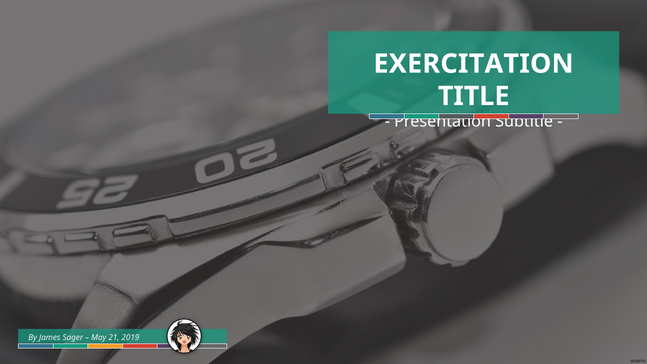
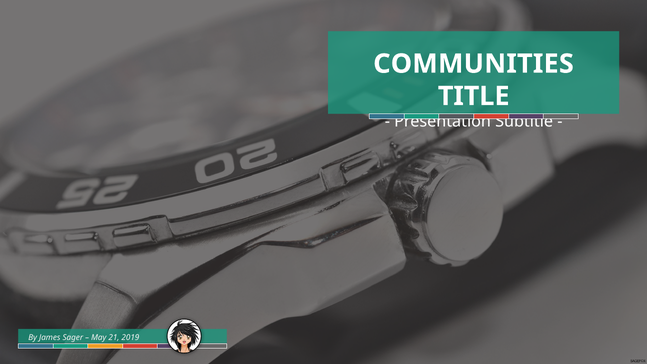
EXERCITATION: EXERCITATION -> COMMUNITIES (473, 64)
